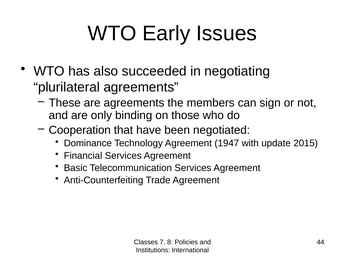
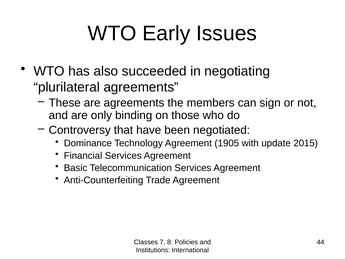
Cooperation: Cooperation -> Controversy (80, 130)
1947: 1947 -> 1905 (227, 143)
